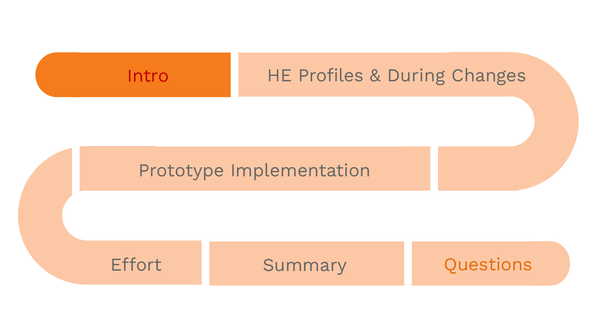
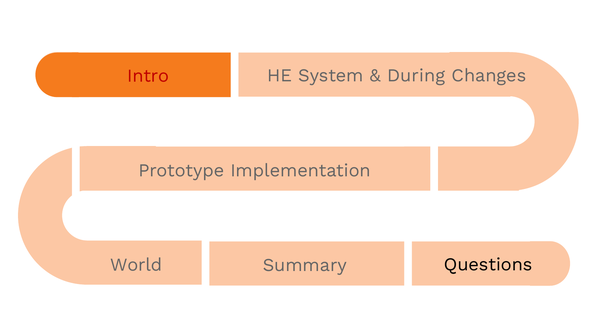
Profiles: Profiles -> System (331, 75)
Effort: Effort -> World (136, 264)
Questions colour: orange -> black (488, 264)
